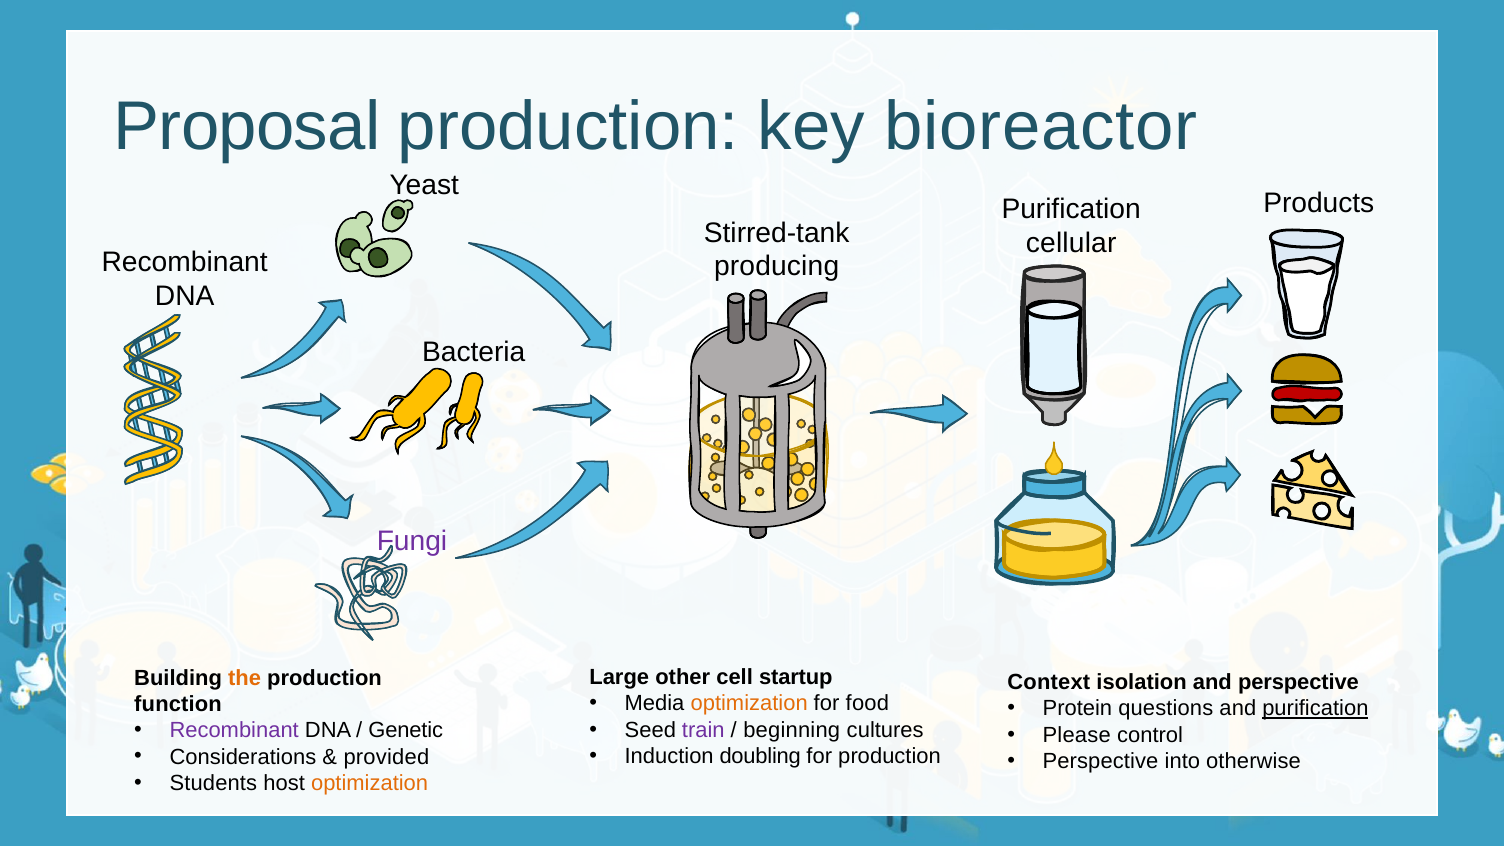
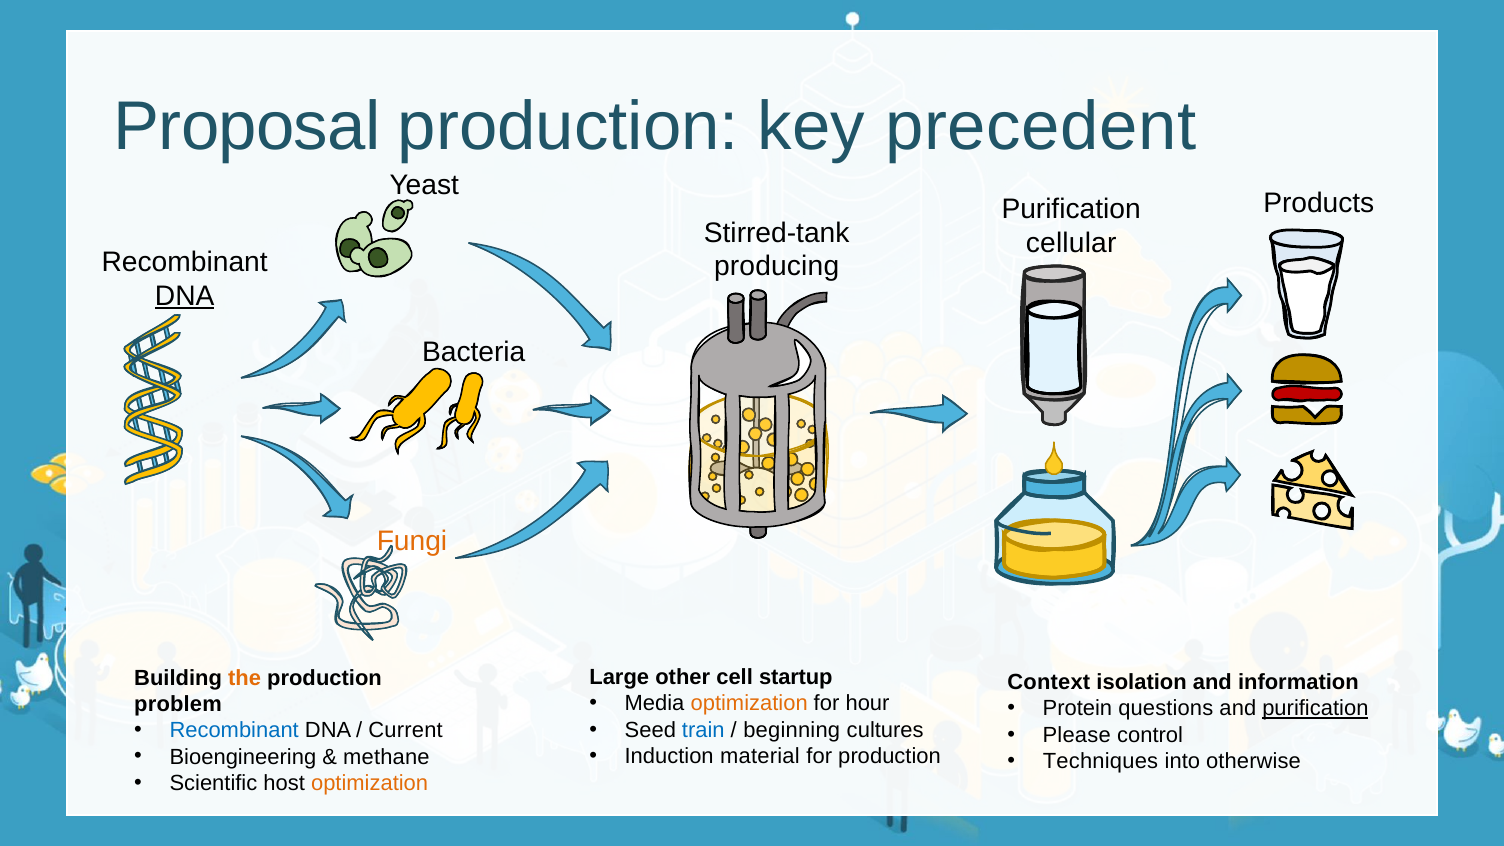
bioreactor: bioreactor -> precedent (1041, 126)
DNA underline: none -> present (185, 296)
Fungi colour: purple -> orange (412, 541)
and perspective: perspective -> information (1298, 682)
food: food -> hour (868, 704)
function: function -> problem (178, 704)
train colour: purple -> blue (703, 730)
Recombinant colour: purple -> blue (234, 730)
Genetic: Genetic -> Current (406, 730)
doubling: doubling -> material (760, 756)
Considerations: Considerations -> Bioengineering (243, 757)
provided: provided -> methane (386, 757)
Perspective: Perspective -> Techniques (1100, 761)
Students: Students -> Scientific (213, 783)
